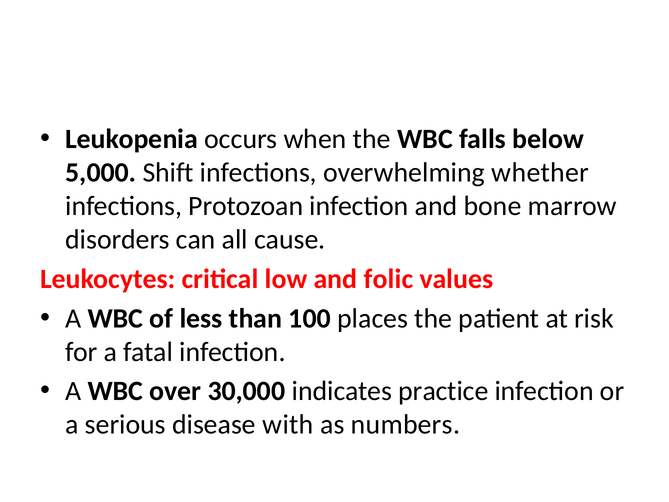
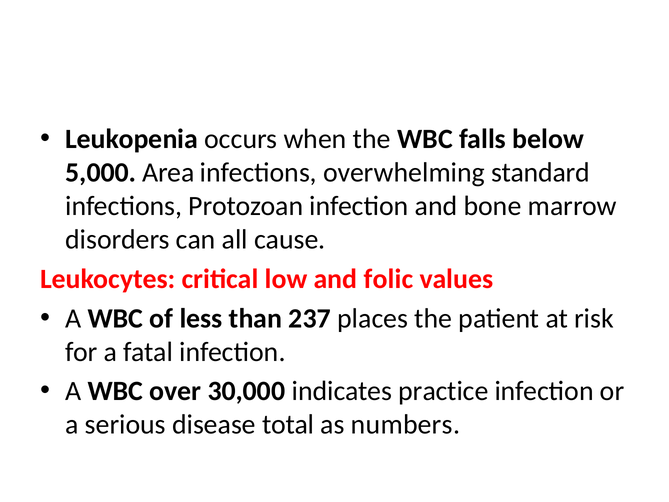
Shift: Shift -> Area (168, 173)
whether: whether -> standard (540, 173)
100: 100 -> 237 (310, 318)
with: with -> total (288, 425)
